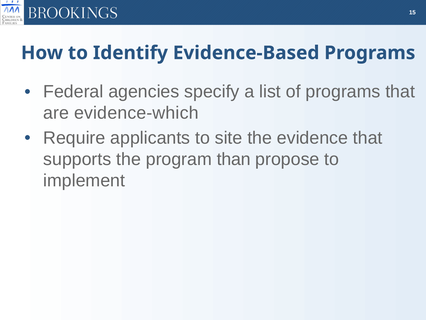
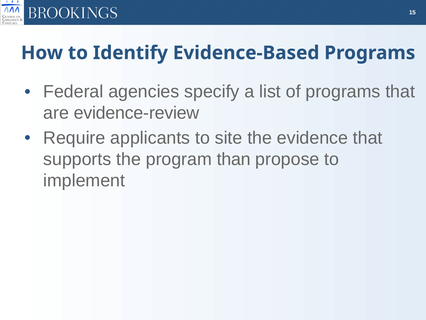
evidence-which: evidence-which -> evidence-review (137, 113)
